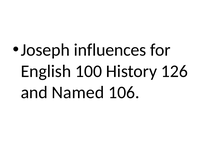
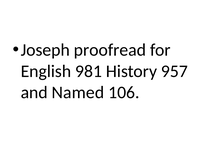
influences: influences -> proofread (110, 50)
100: 100 -> 981 (89, 71)
126: 126 -> 957 (174, 71)
